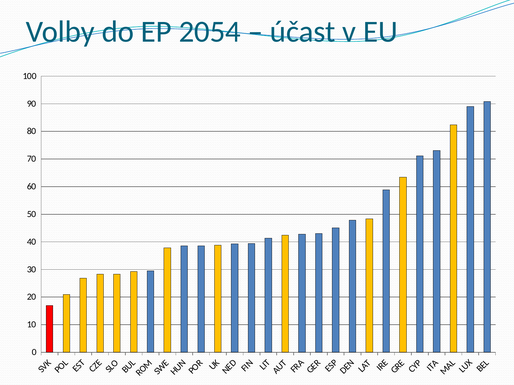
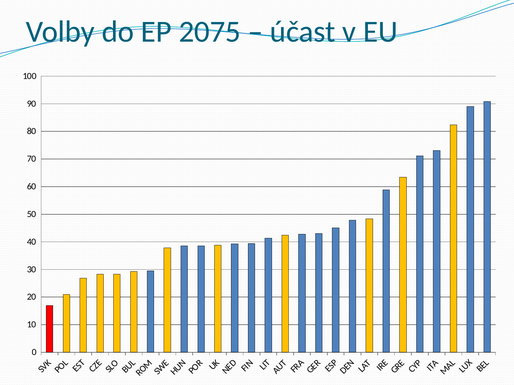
2054: 2054 -> 2075 (210, 32)
